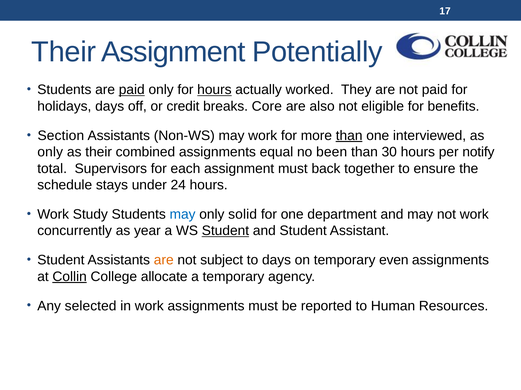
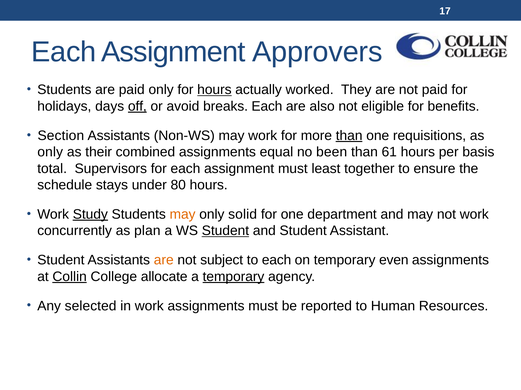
Their: Their -> Each (64, 52)
Potentially: Potentially -> Approvers (317, 52)
paid underline: present -> none (132, 90)
off underline: none -> present (137, 106)
credit: credit -> avoid (183, 106)
breaks Core: Core -> Each (267, 106)
interviewed: interviewed -> requisitions (430, 136)
30: 30 -> 61 (389, 152)
notify: notify -> basis (478, 152)
back: back -> least (326, 169)
24: 24 -> 80 (178, 185)
Study underline: none -> present (90, 215)
may colour: blue -> orange (183, 215)
year: year -> plan (147, 231)
to days: days -> each (277, 261)
temporary underline: none -> present (233, 277)
